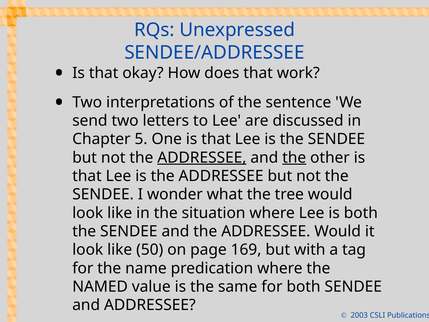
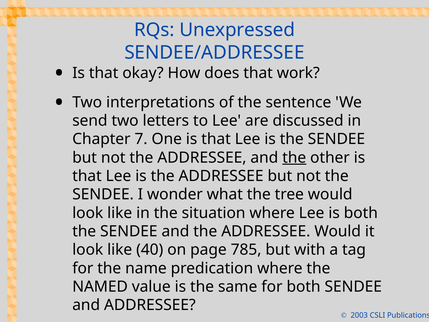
5: 5 -> 7 (141, 139)
ADDRESSEE underline: present -> none (202, 157)
50: 50 -> 40 (150, 250)
169: 169 -> 785 (246, 250)
